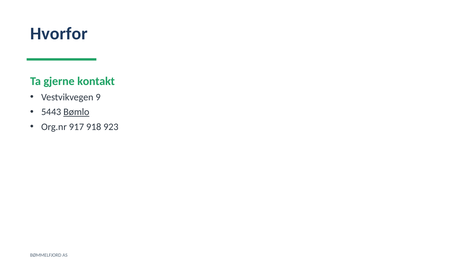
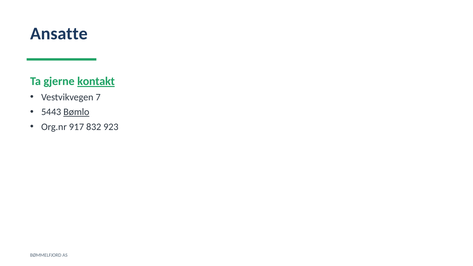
Hvorfor: Hvorfor -> Ansatte (59, 34)
kontakt underline: none -> present (96, 81)
9: 9 -> 7 (98, 97)
918: 918 -> 832 (94, 127)
